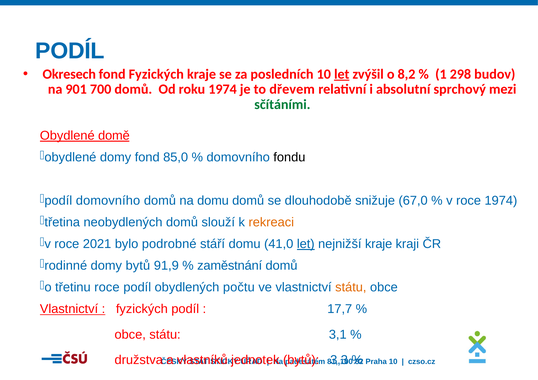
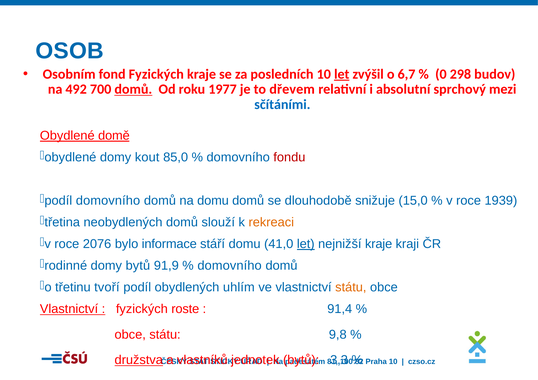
PODÍL: PODÍL -> OSOB (70, 51)
Okresech: Okresech -> Osobním (69, 74)
8,2: 8,2 -> 6,7 (407, 74)
1: 1 -> 0 (441, 74)
901: 901 -> 492 (76, 89)
domů underline: none -> present (133, 89)
roku 1974: 1974 -> 1977 (223, 89)
sčítáními colour: green -> blue (282, 105)
domy fond: fond -> kout (147, 157)
fondu colour: black -> red (289, 157)
67,0: 67,0 -> 15,0 (413, 201)
roce 1974: 1974 -> 1939 (501, 201)
2021: 2021 -> 2076 (97, 244)
podrobné: podrobné -> informace (169, 244)
zaměstnání: zaměstnání -> domovního (230, 266)
třetinu roce: roce -> tvoří (107, 288)
počtu: počtu -> uhlím (239, 288)
fyzických podíl: podíl -> roste (185, 309)
17,7: 17,7 -> 91,4 (340, 309)
3,1: 3,1 -> 9,8 (338, 335)
družstva underline: none -> present (139, 361)
